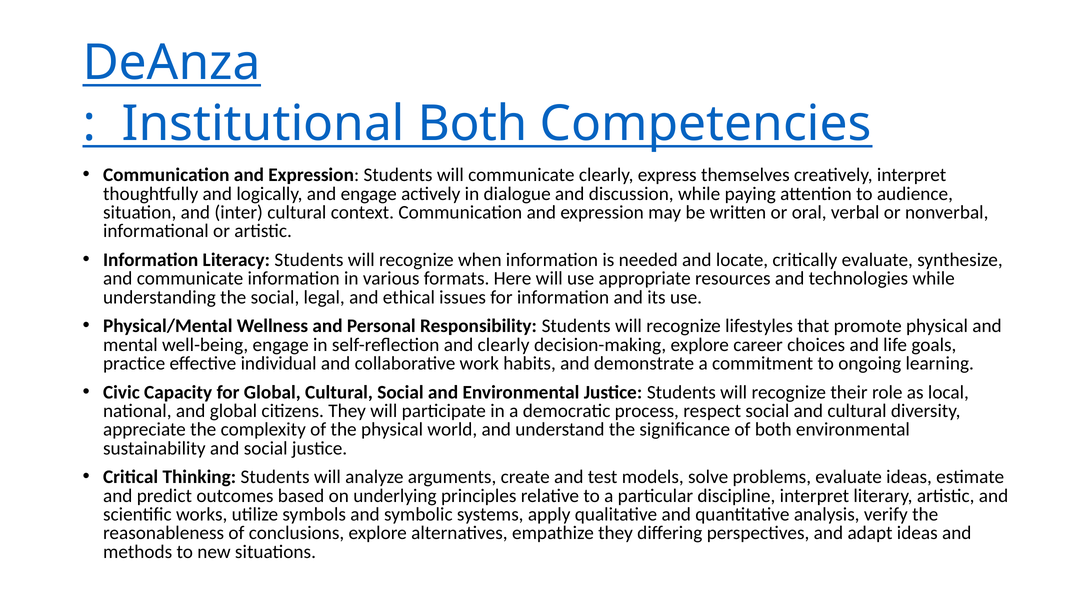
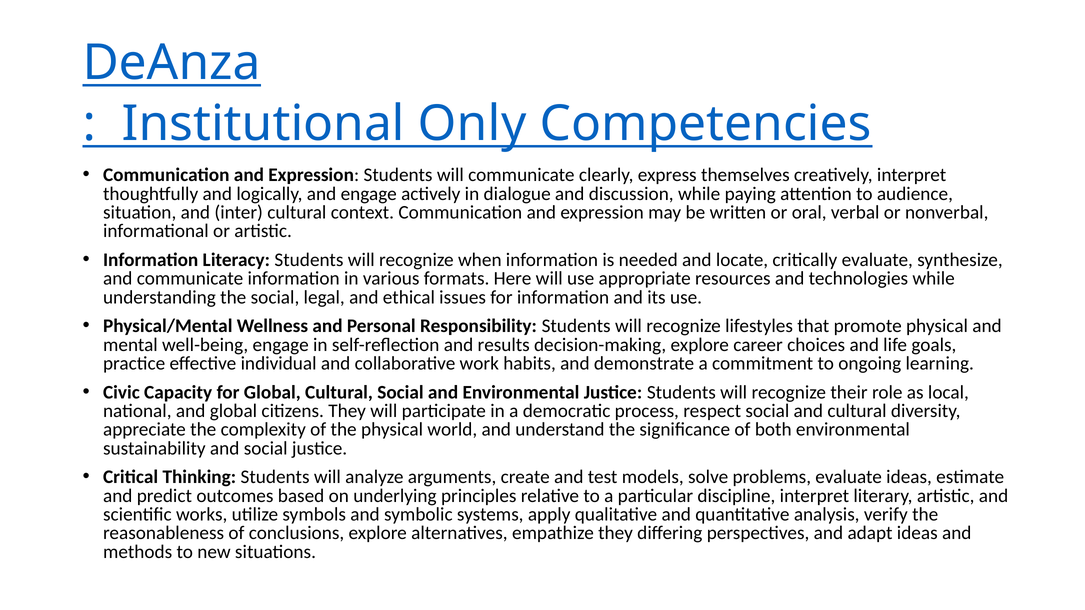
Institutional Both: Both -> Only (472, 124)
and clearly: clearly -> results (504, 345)
